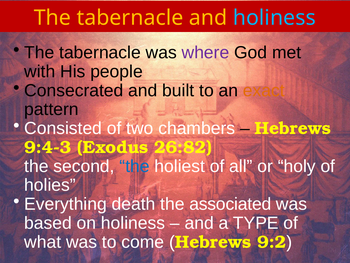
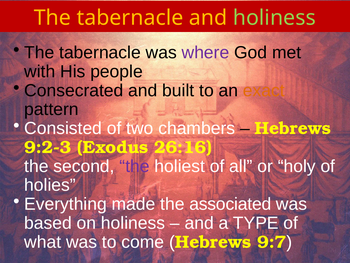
holiness colour: light blue -> light green (274, 18)
9:4-3: 9:4-3 -> 9:2-3 (48, 147)
26:82: 26:82 -> 26:16 (183, 147)
the colour: blue -> purple (135, 166)
death: death -> made (134, 204)
9:2: 9:2 -> 9:7 (272, 242)
